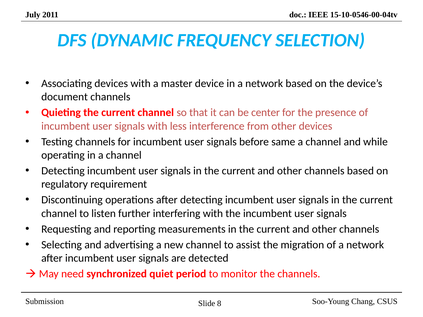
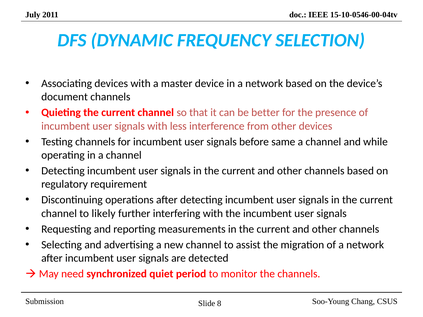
center: center -> better (265, 113)
listen: listen -> likely (104, 214)
